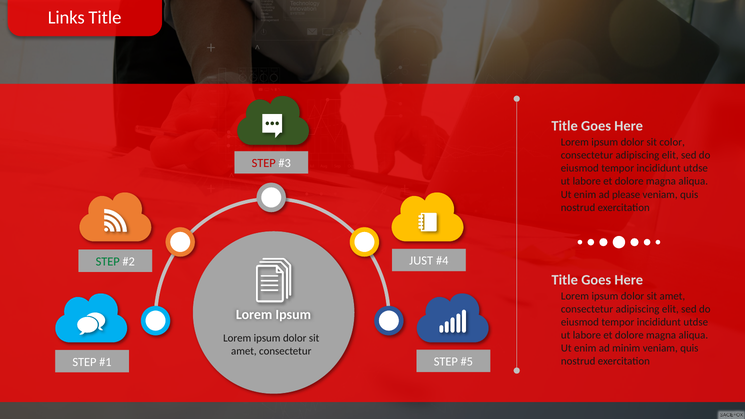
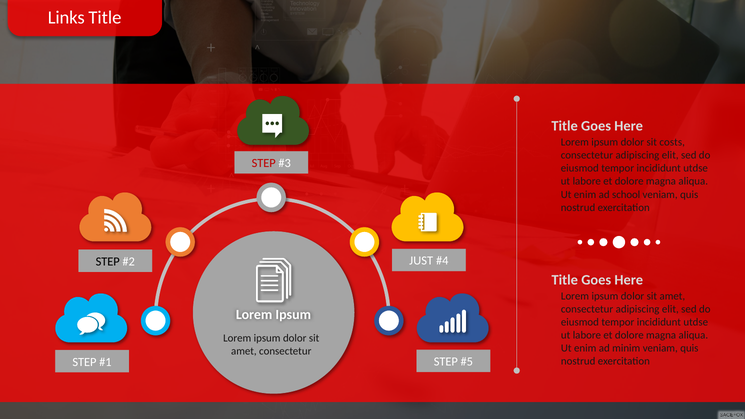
color: color -> costs (672, 142)
please: please -> school (626, 194)
STEP colour: green -> black (108, 262)
